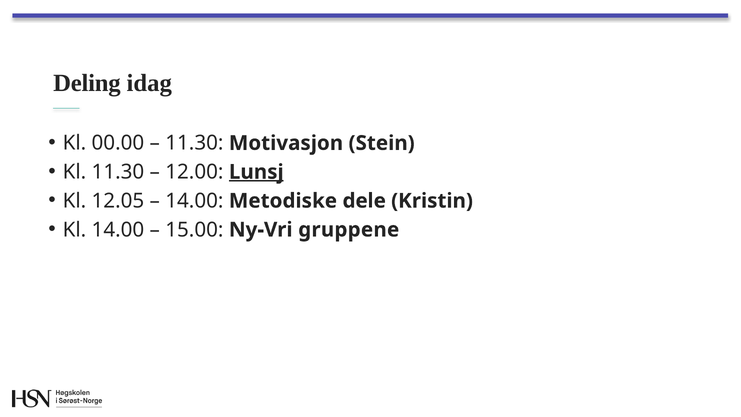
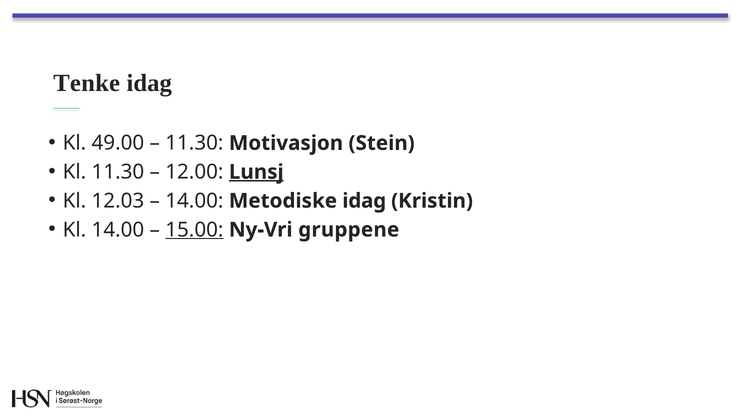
Deling: Deling -> Tenke (87, 83)
00.00: 00.00 -> 49.00 (118, 143)
12.05: 12.05 -> 12.03 (118, 201)
Metodiske dele: dele -> idag (364, 201)
15.00 underline: none -> present (194, 230)
